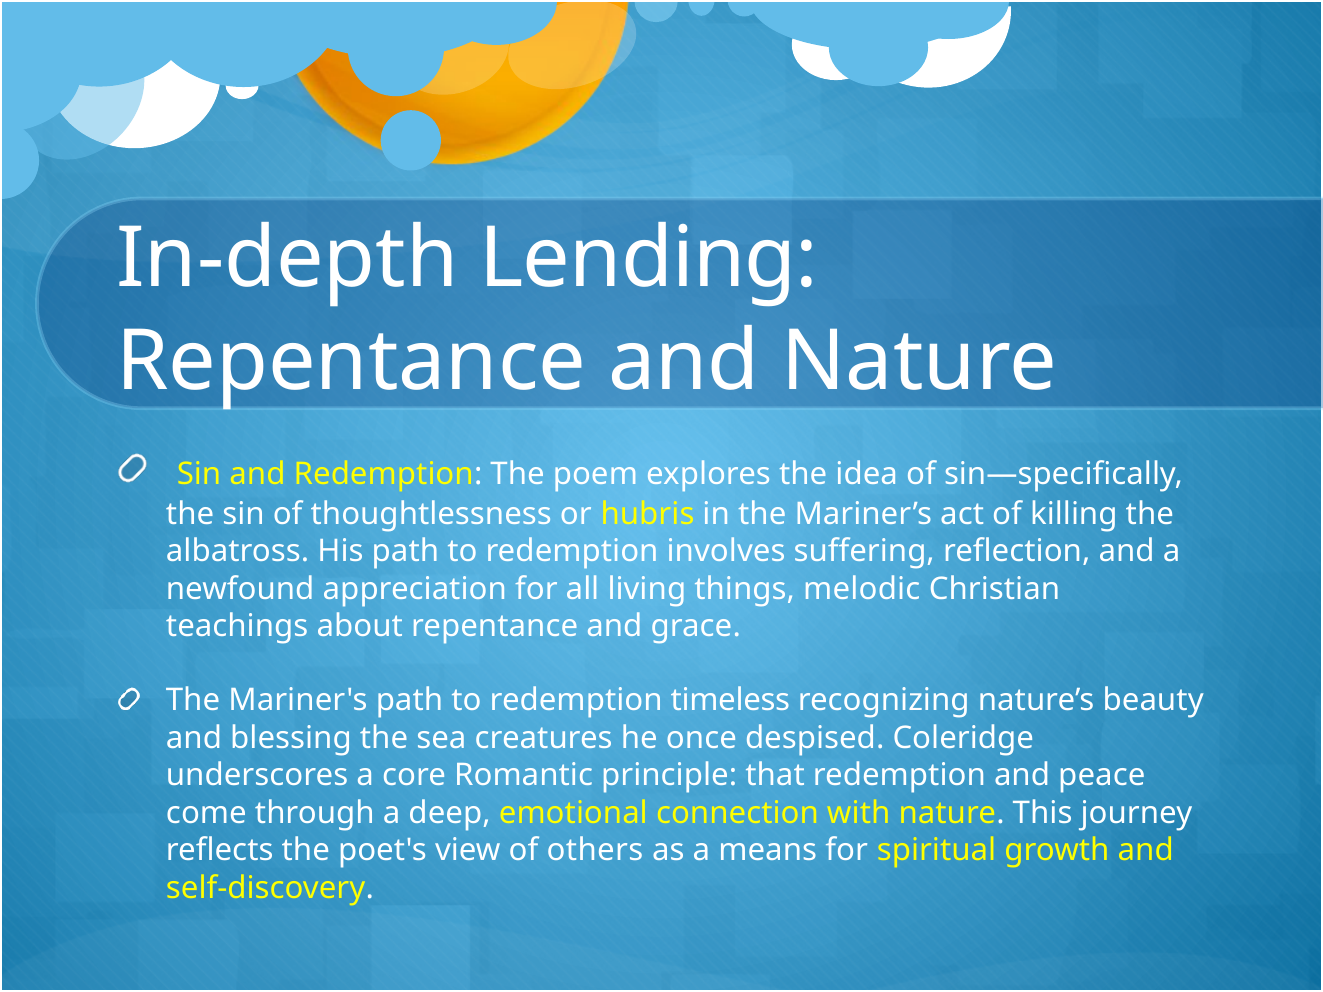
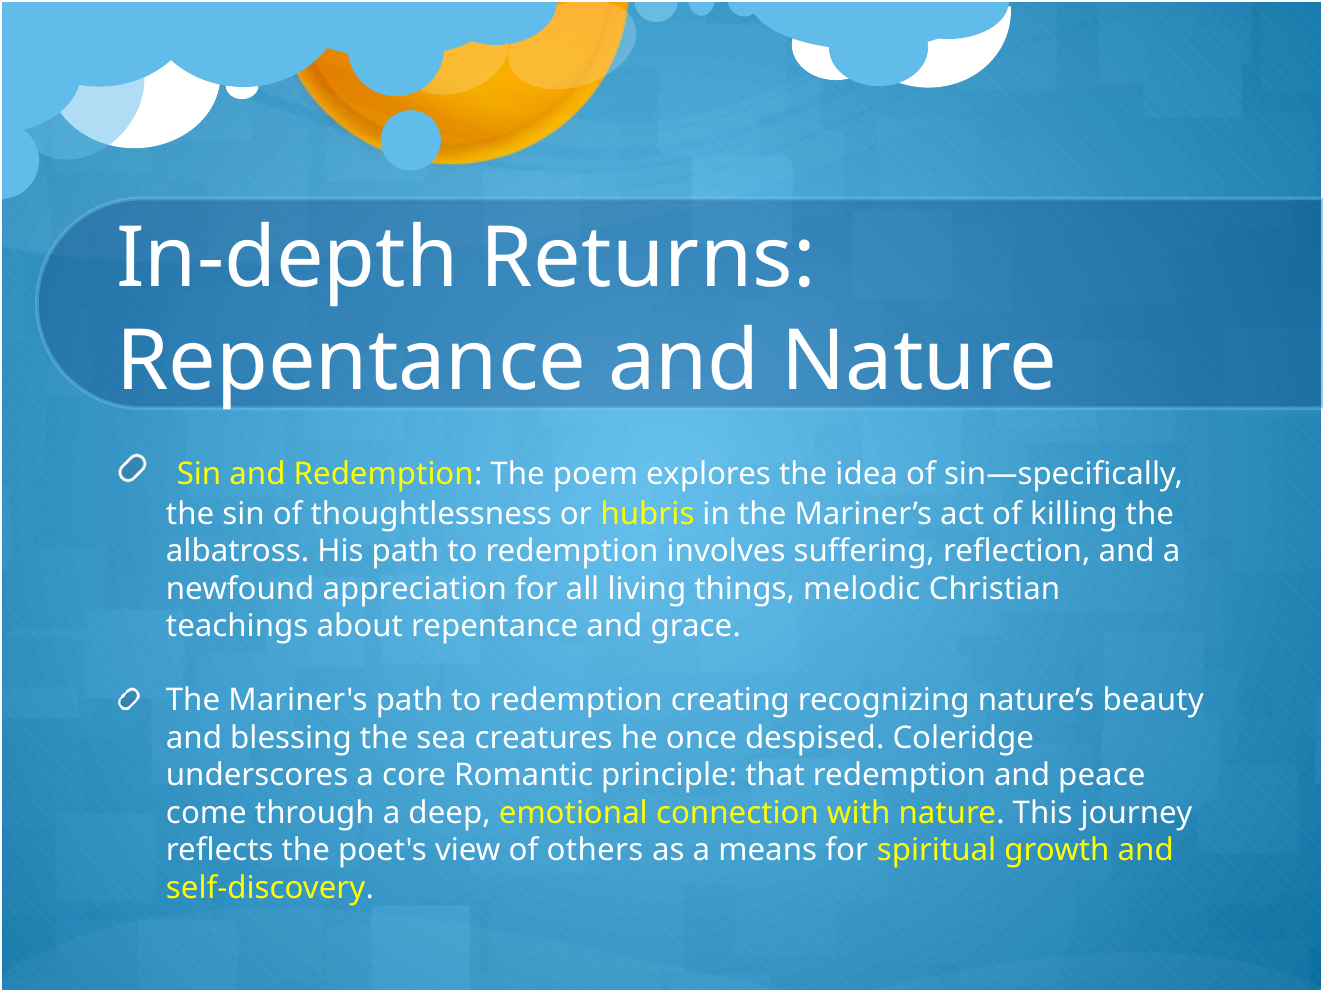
Lending: Lending -> Returns (648, 258)
timeless: timeless -> creating (730, 701)
